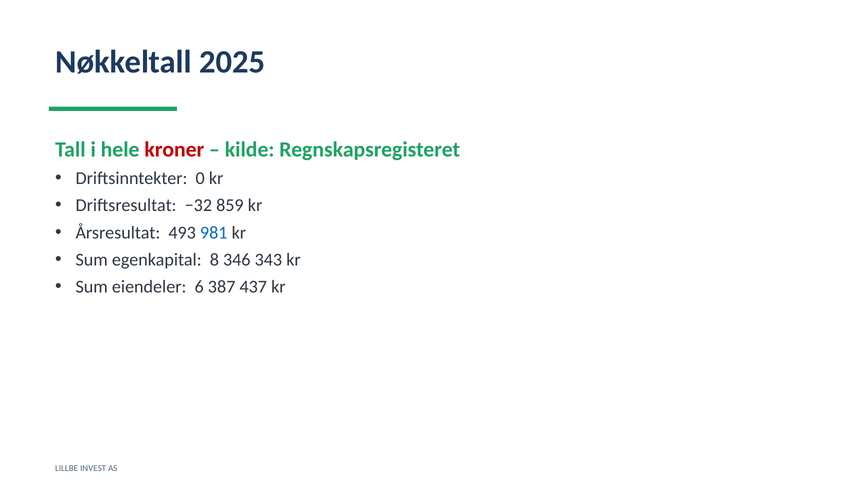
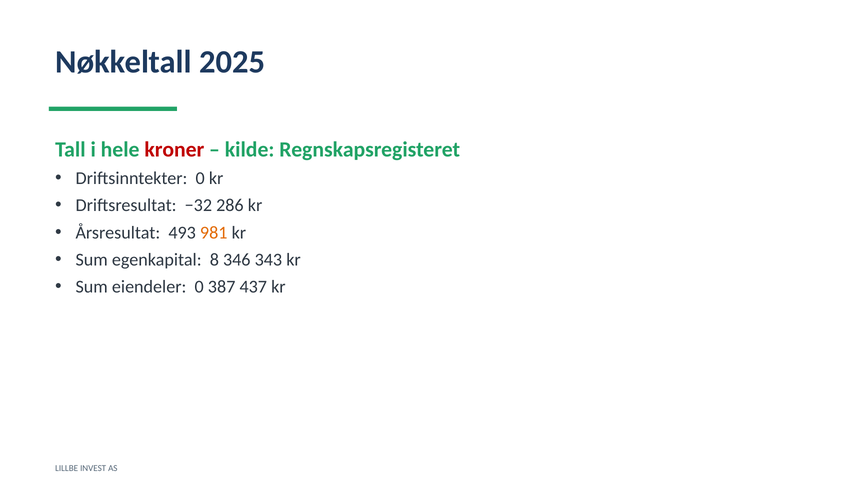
859: 859 -> 286 (230, 206)
981 colour: blue -> orange (214, 233)
eiendeler 6: 6 -> 0 (199, 287)
